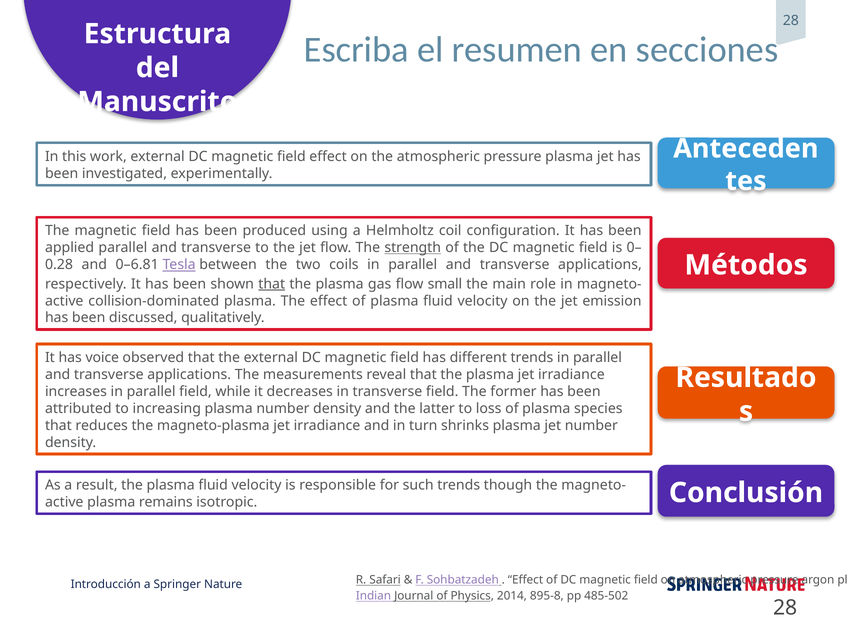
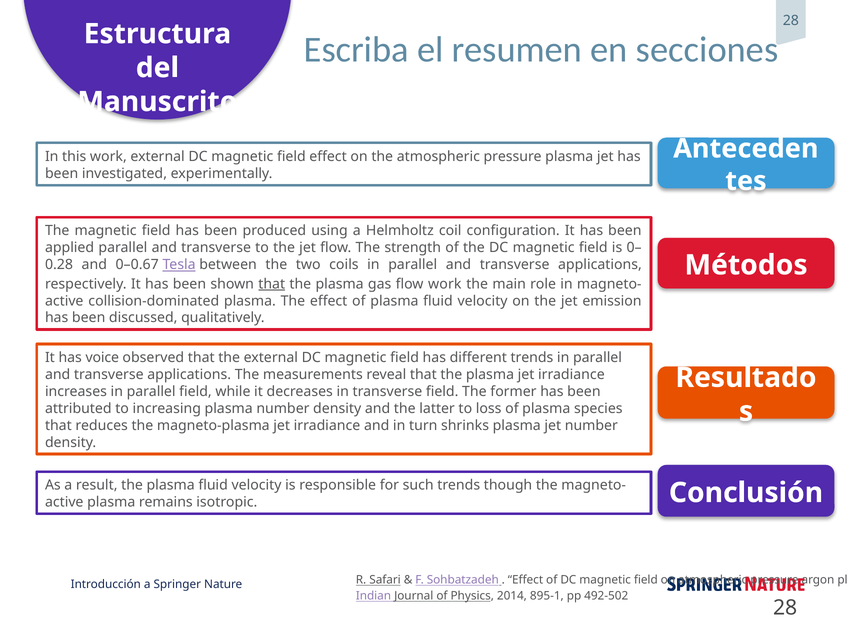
strength underline: present -> none (413, 248)
0–6.81: 0–6.81 -> 0–0.67 (137, 265)
flow small: small -> work (445, 284)
895-8: 895-8 -> 895-1 (547, 596)
485-502: 485-502 -> 492-502 (606, 596)
